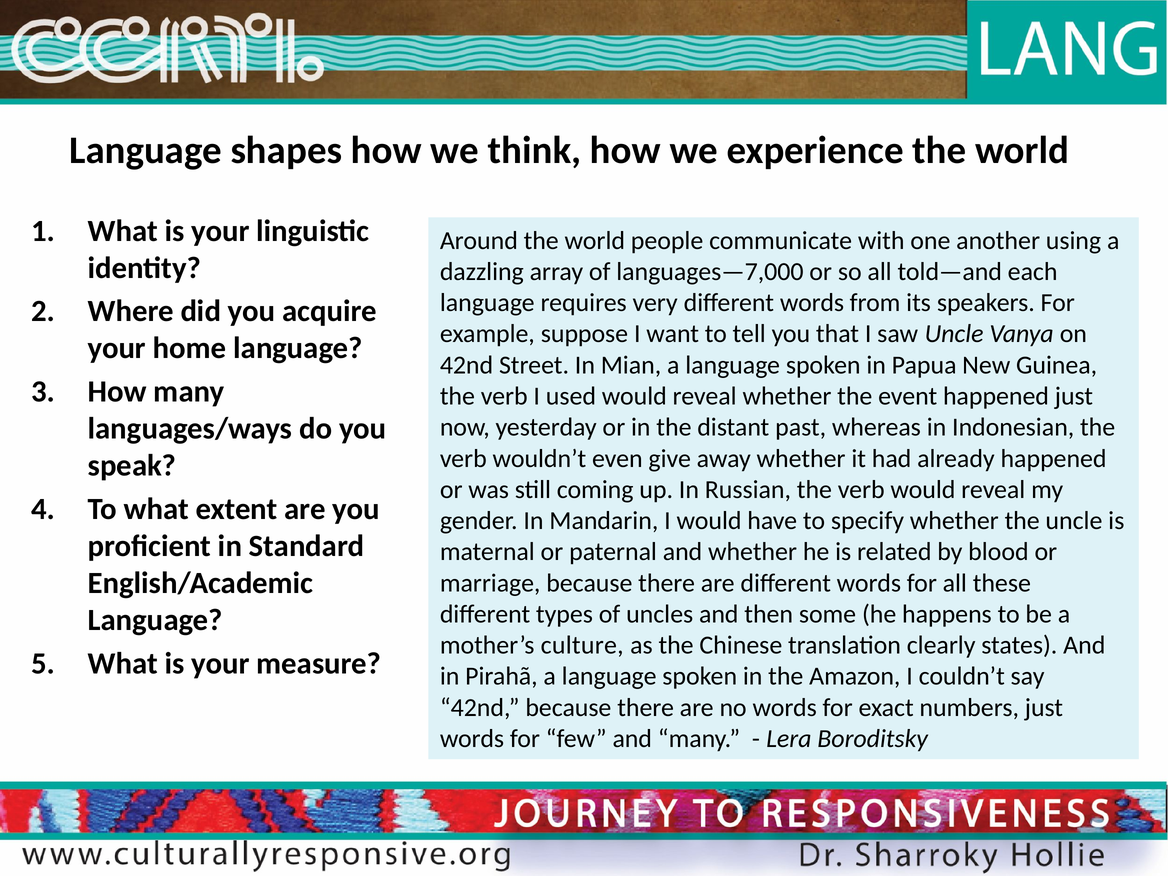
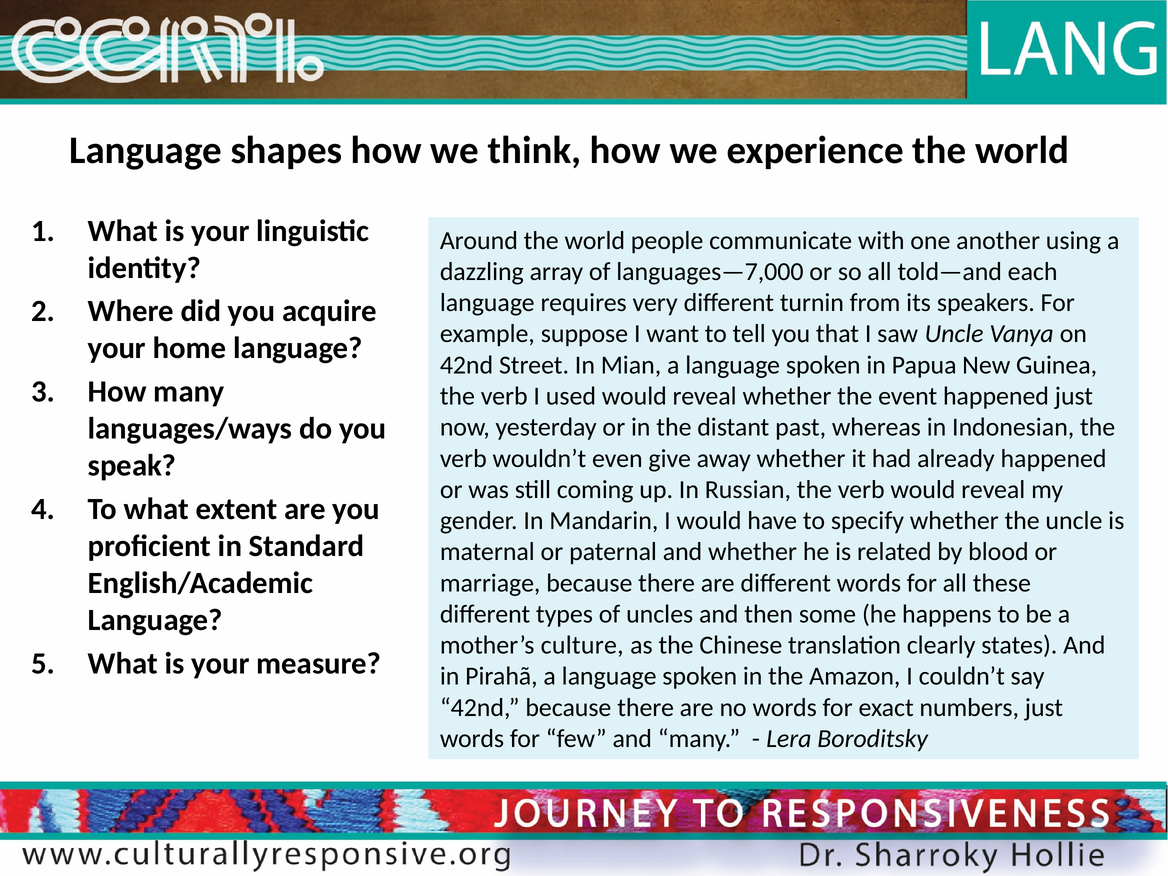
very different words: words -> turnin (812, 303)
